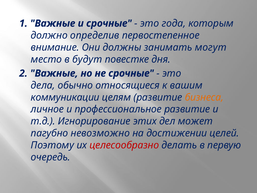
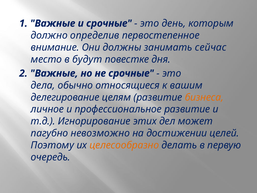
года: года -> день (174, 23)
могут: могут -> сейчас (211, 47)
коммуникации: коммуникации -> делегирование (65, 97)
целесообразно colour: red -> orange (124, 145)
